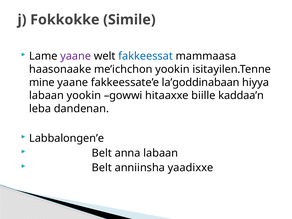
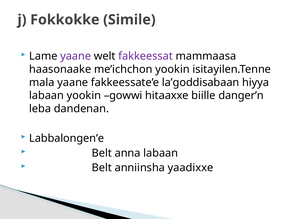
fakkeessat colour: blue -> purple (146, 56)
mine: mine -> mala (42, 82)
la’goddinabaan: la’goddinabaan -> la’goddisabaan (201, 82)
kaddaa’n: kaddaa’n -> danger’n (241, 96)
